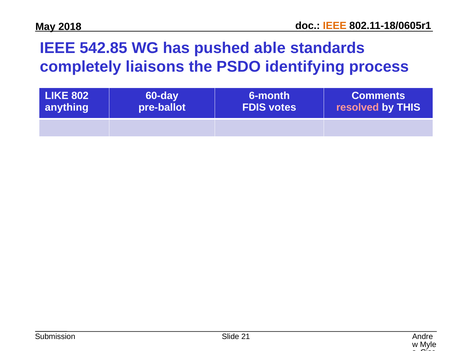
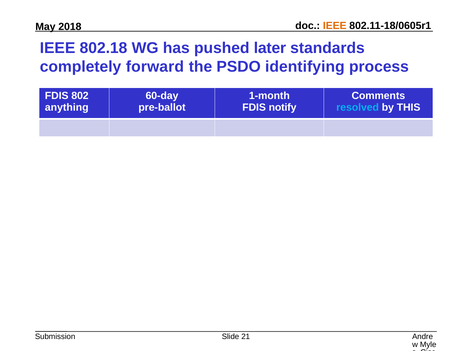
542.85: 542.85 -> 802.18 (103, 48)
able: able -> later (270, 48)
liaisons: liaisons -> forward (155, 67)
LIKE: LIKE -> FDIS (57, 96)
6-month: 6-month -> 1-month (269, 96)
votes: votes -> notify (283, 107)
resolved colour: pink -> light blue (358, 107)
